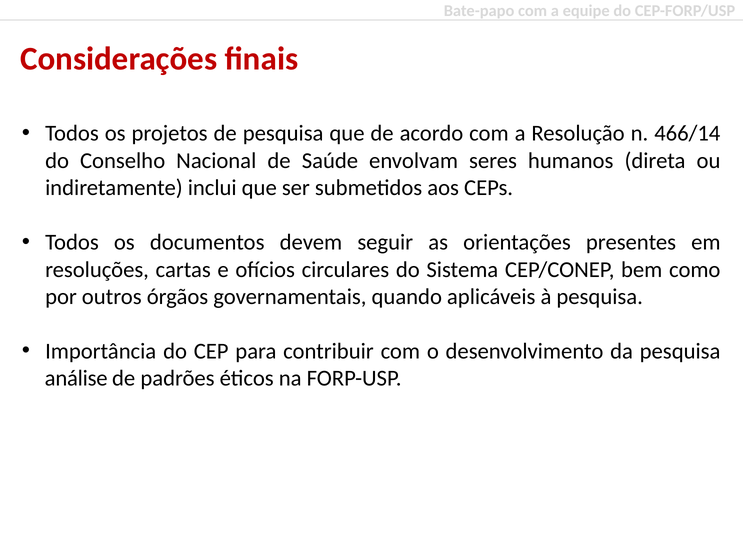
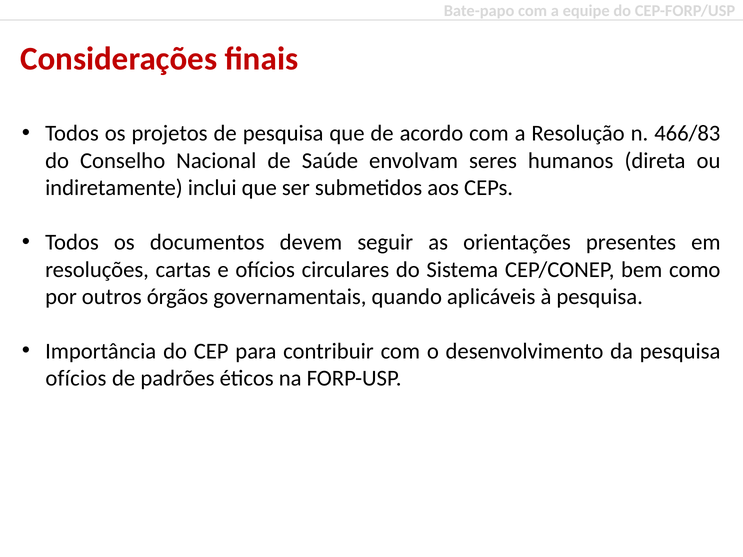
466/14: 466/14 -> 466/83 (687, 134)
análise: análise -> ofícios (76, 379)
